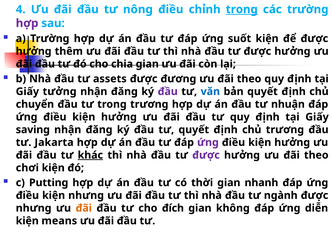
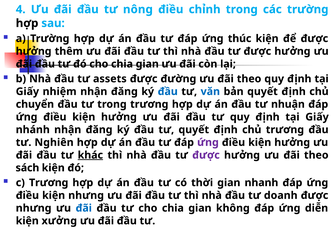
trong underline: present -> none (242, 9)
hợp colour: purple -> black (27, 23)
suốt: suốt -> thúc (240, 39)
đương: đương -> đường (178, 79)
tưởng: tưởng -> nhiệm (60, 92)
đầu colour: purple -> blue (168, 92)
saving: saving -> nhánh (33, 130)
Jakarta: Jakarta -> Nghiên (54, 142)
chơi: chơi -> sách (27, 168)
c Putting: Putting -> Trương (49, 183)
ngành: ngành -> doanh (281, 195)
đãi colour: orange -> blue (84, 208)
tư cho đích: đích -> chia (173, 208)
means: means -> xưởng (59, 221)
